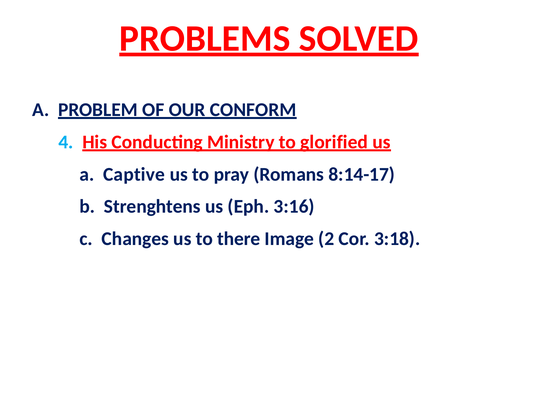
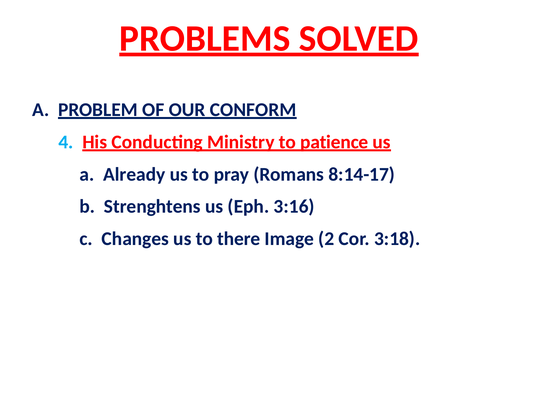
glorified: glorified -> patience (334, 142)
Captive: Captive -> Already (134, 174)
